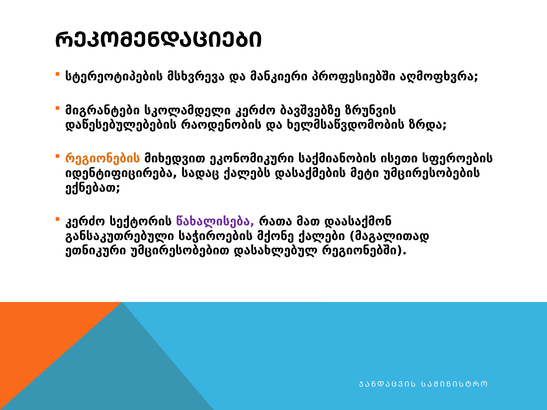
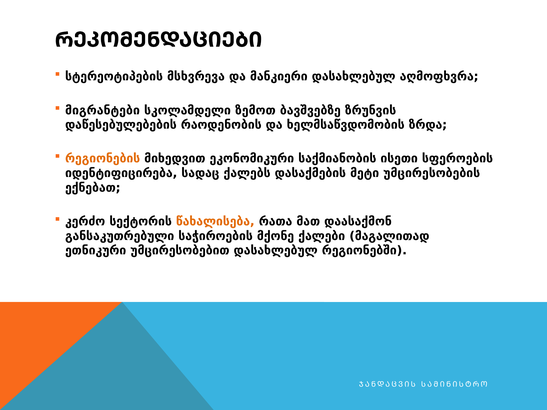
მანკიერი პროფესიებში: პროფესიებში -> დასახლებულ (354, 77)
სკოლამდელი კერძო: კერძო -> ზემოთ (255, 110)
წახალისება colour: purple -> orange (215, 222)
